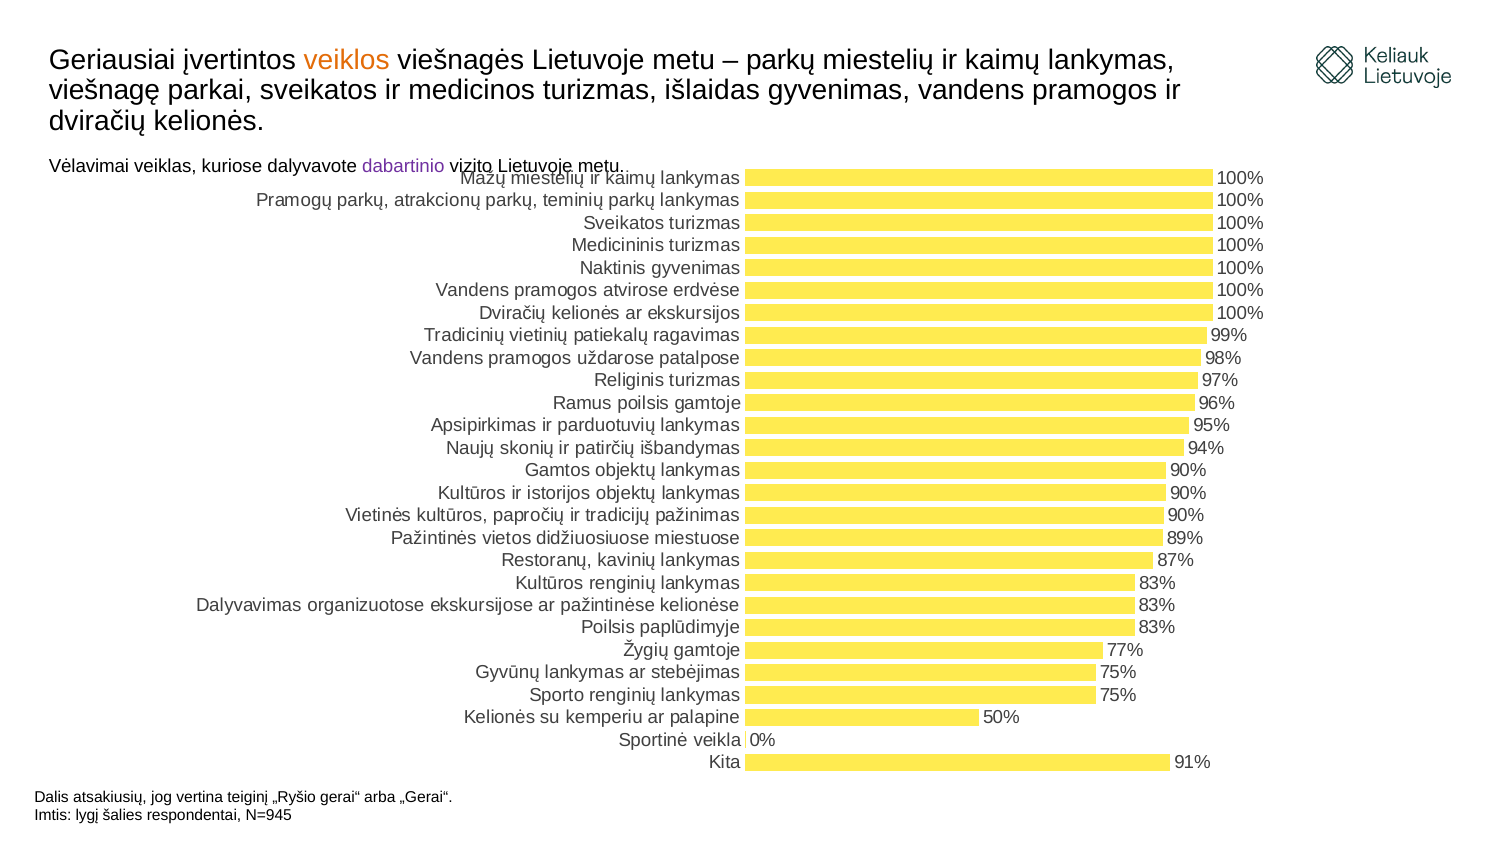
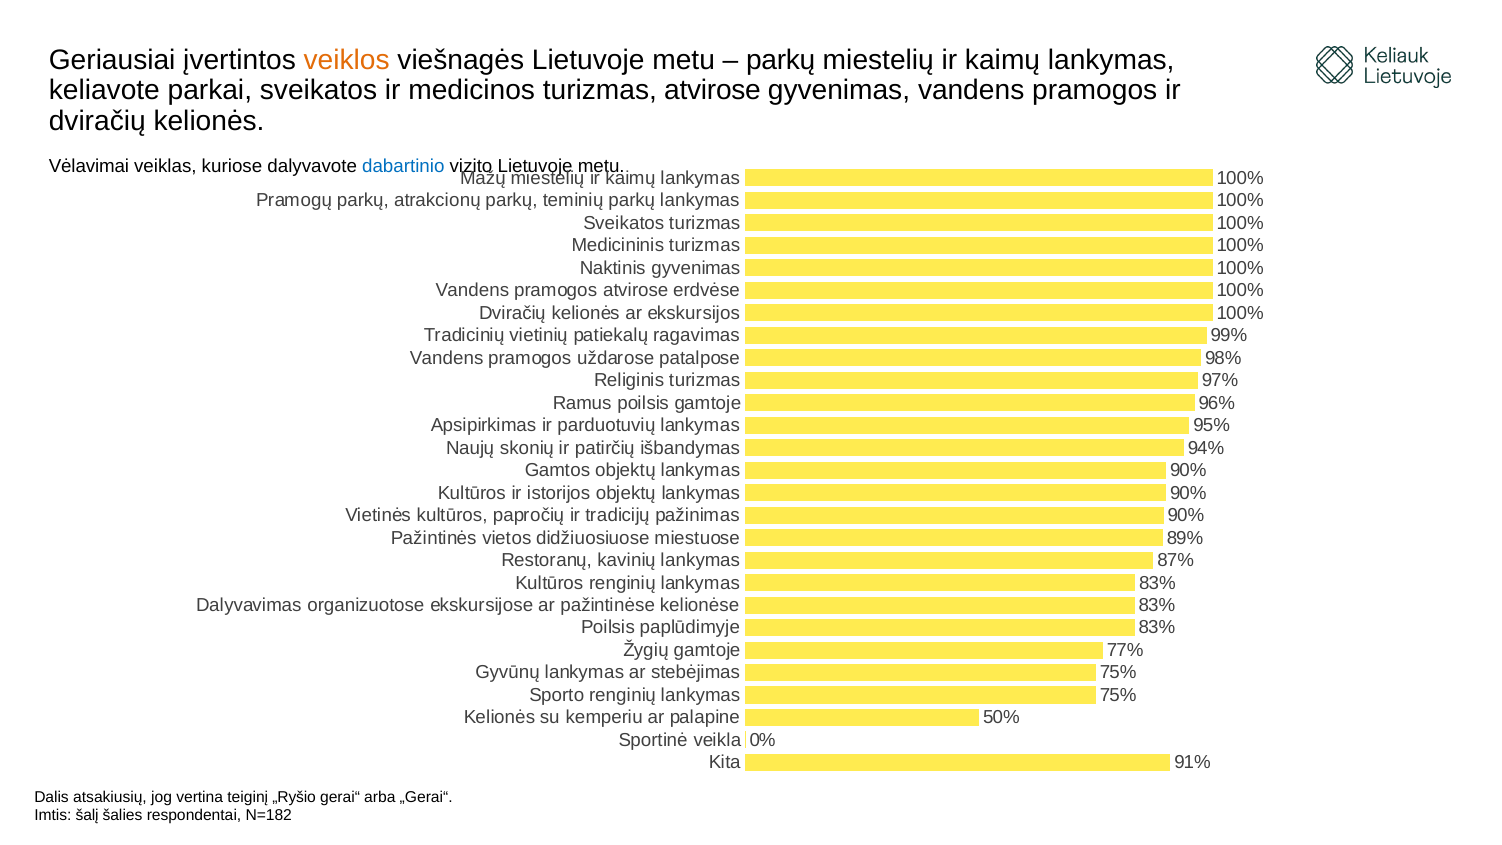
viešnagę: viešnagę -> keliavote (104, 91)
turizmas išlaidas: išlaidas -> atvirose (713, 91)
dabartinio colour: purple -> blue (403, 167)
lygį: lygį -> šalį (87, 815)
N=945: N=945 -> N=182 (269, 815)
